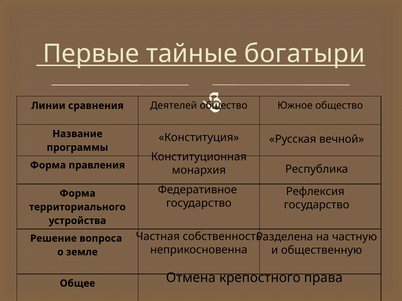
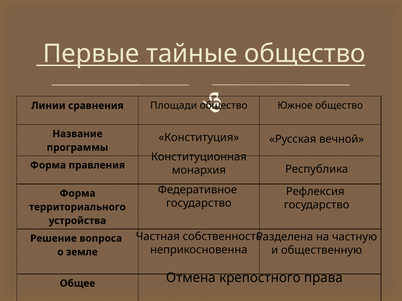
тайные богатыри: богатыри -> общество (305, 54)
Деятелей: Деятелей -> Площади (174, 106)
